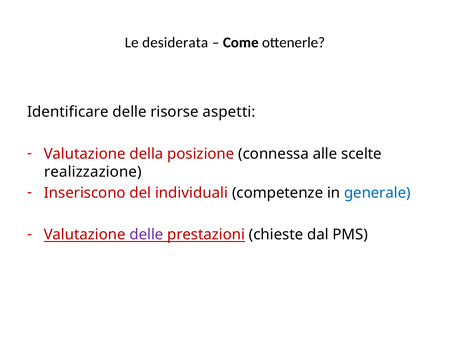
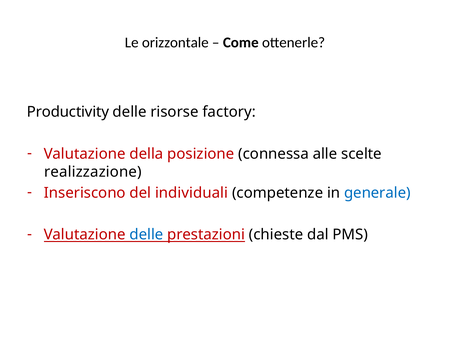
desiderata: desiderata -> orizzontale (175, 43)
Identificare: Identificare -> Productivity (68, 112)
aspetti: aspetti -> factory (229, 112)
delle colour: purple -> blue (146, 235)
